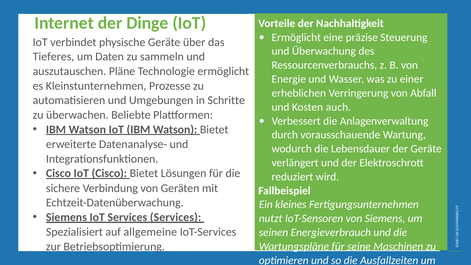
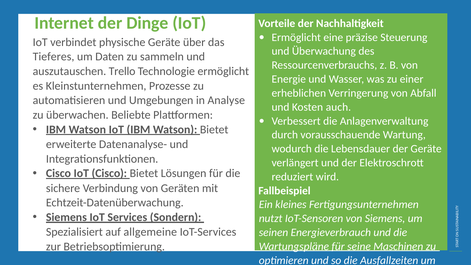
Pläne: Pläne -> Trello (122, 71)
Schritte: Schritte -> Analyse (226, 100)
Services Services: Services -> Sondern (176, 217)
